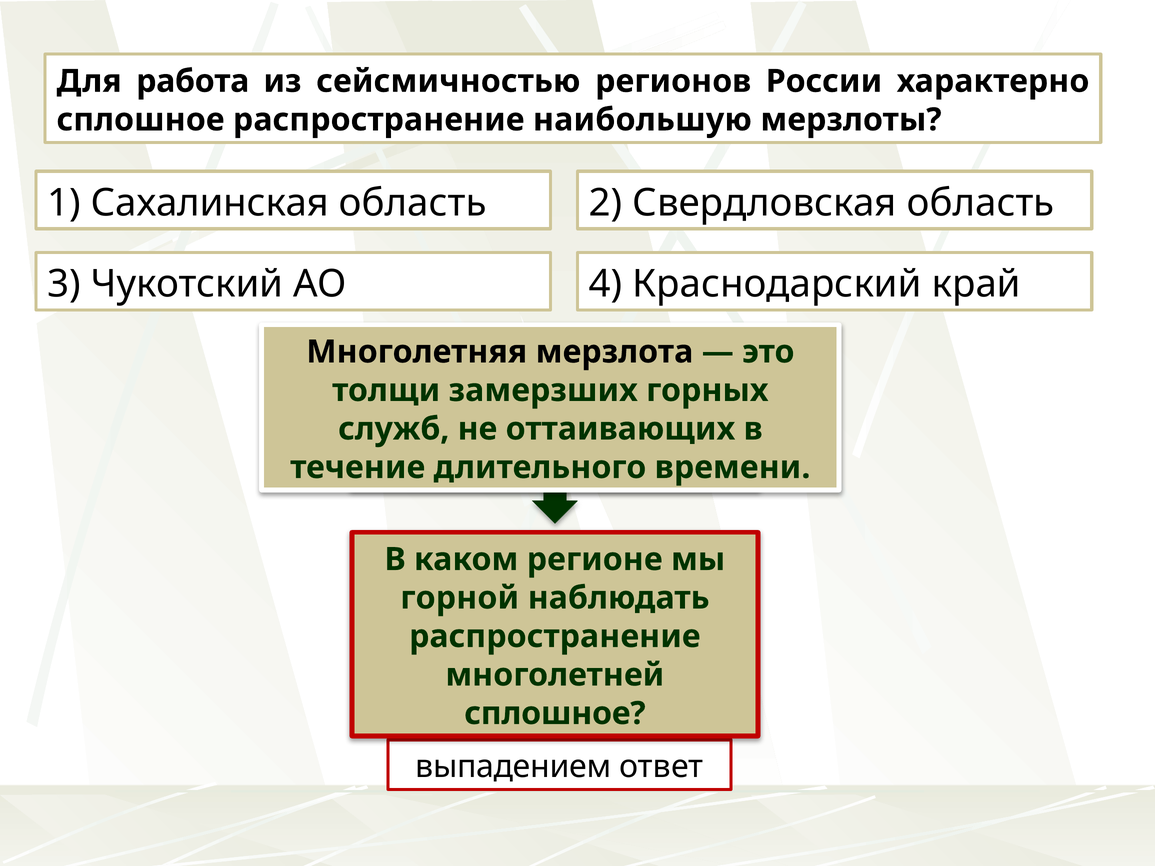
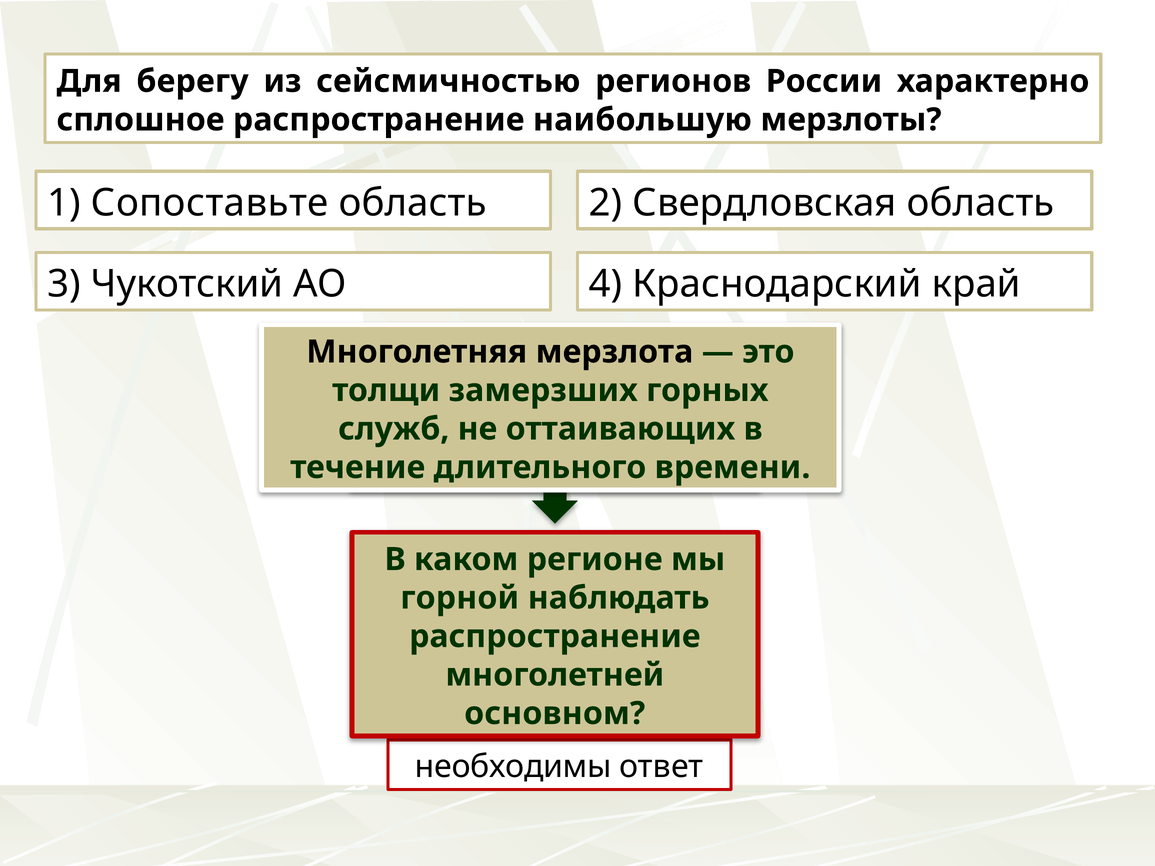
работа: работа -> берегу (193, 81)
Сахалинская: Сахалинская -> Сопоставьте (210, 203)
сплошное: сплошное -> основном (555, 714)
выпадением: выпадением -> необходимы (513, 767)
